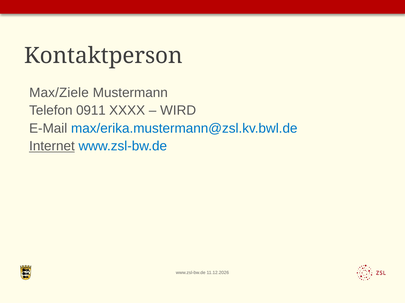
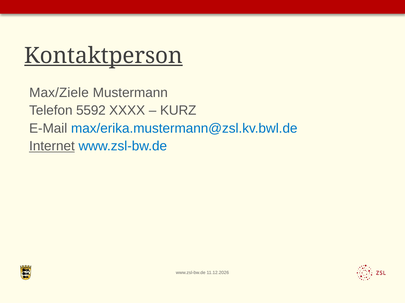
Kontaktperson underline: none -> present (103, 56)
0911: 0911 -> 5592 (91, 111)
WIRD: WIRD -> KURZ (178, 111)
